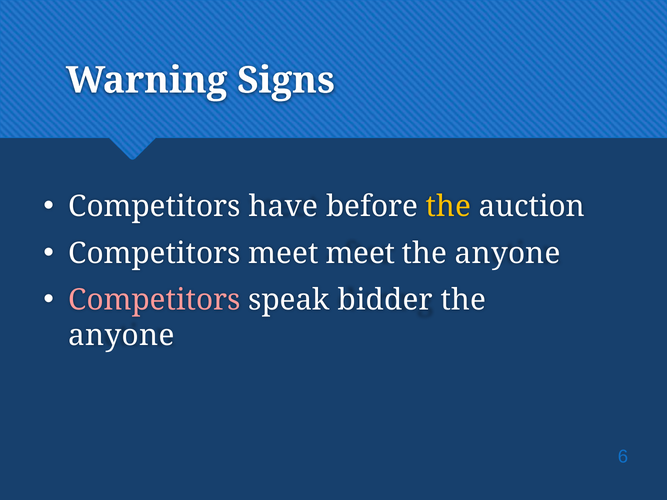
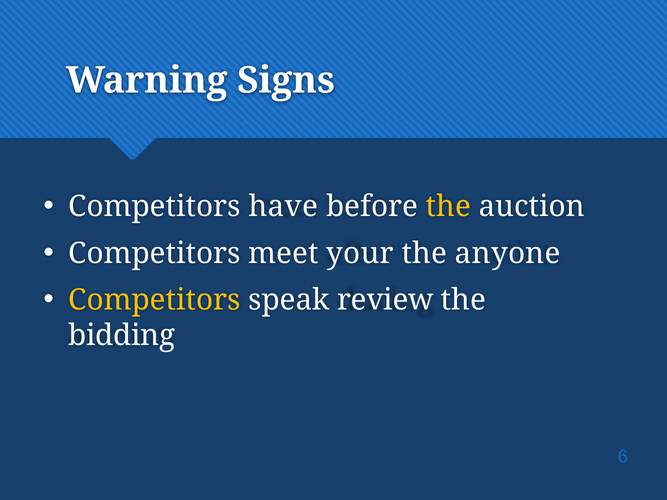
meet meet: meet -> your (360, 254)
Competitors colour: pink -> yellow (155, 300)
bidder: bidder -> review (385, 300)
anyone: anyone -> bidding (122, 336)
